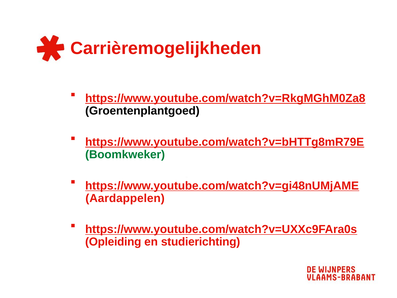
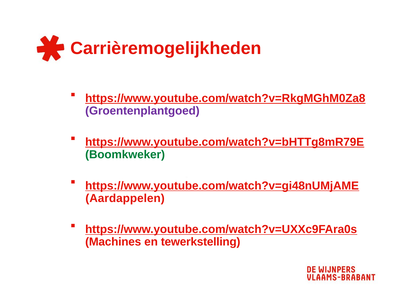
Groentenplantgoed colour: black -> purple (142, 111)
Opleiding: Opleiding -> Machines (113, 242)
studierichting: studierichting -> tewerkstelling (201, 242)
